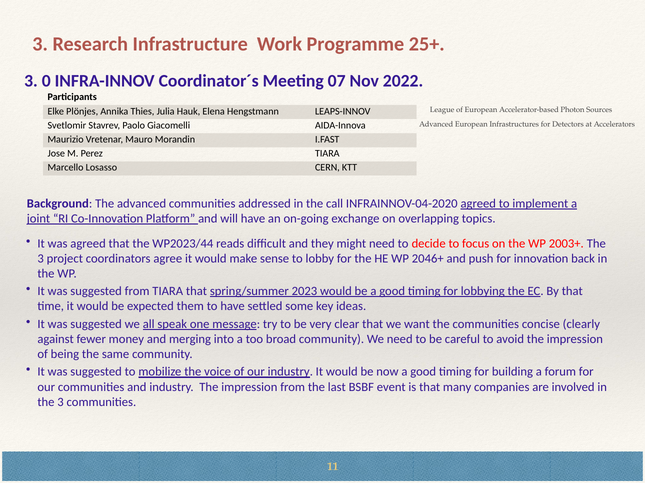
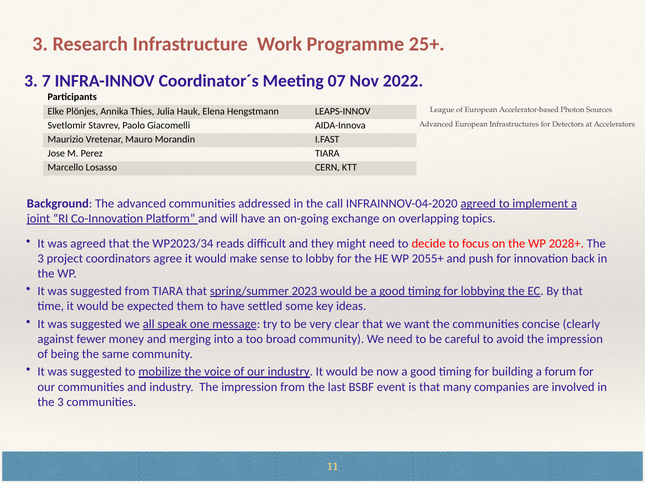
0: 0 -> 7 (46, 81)
WP2023/44: WP2023/44 -> WP2023/34 (183, 244)
2003+: 2003+ -> 2028+ (566, 244)
2046+: 2046+ -> 2055+ (428, 259)
